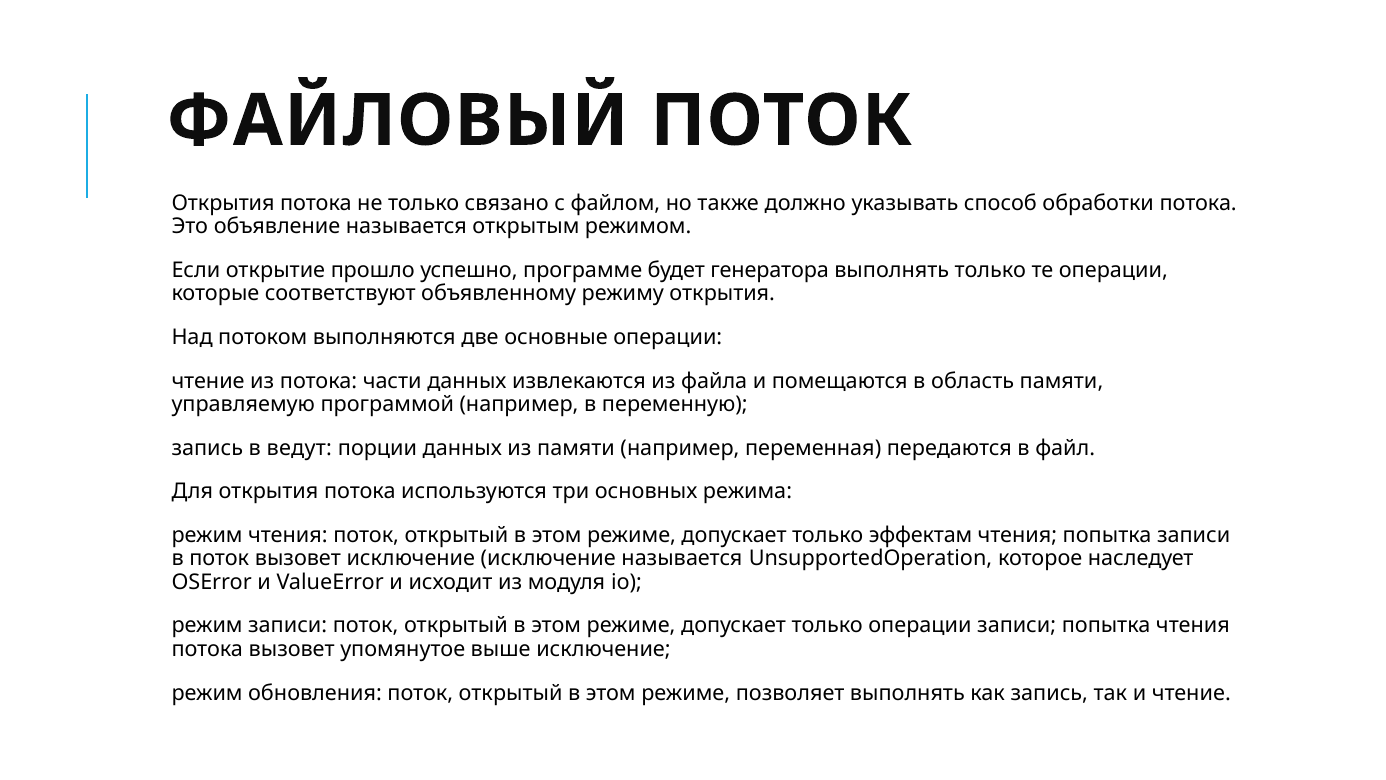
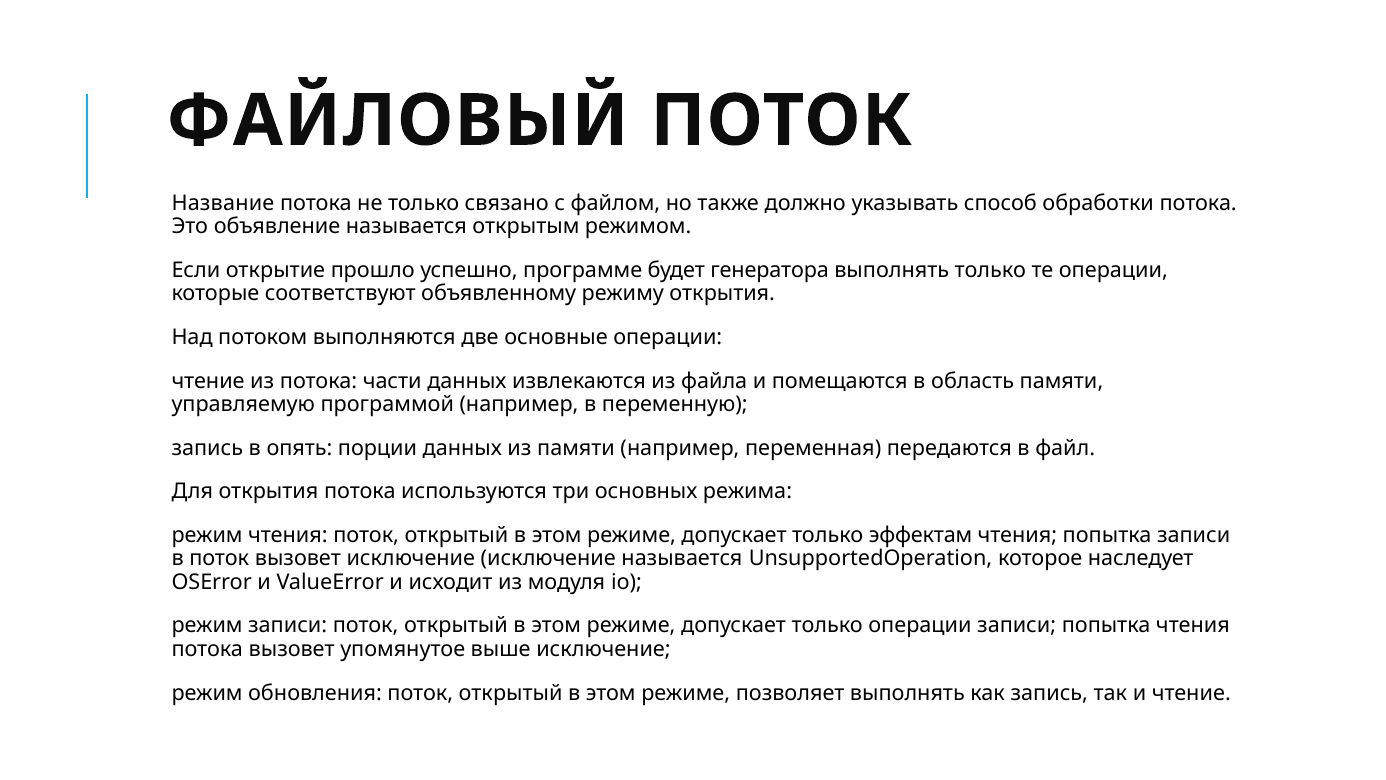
Открытия: Открытия -> Название (223, 203)
ведут: ведут -> опять (299, 448)
